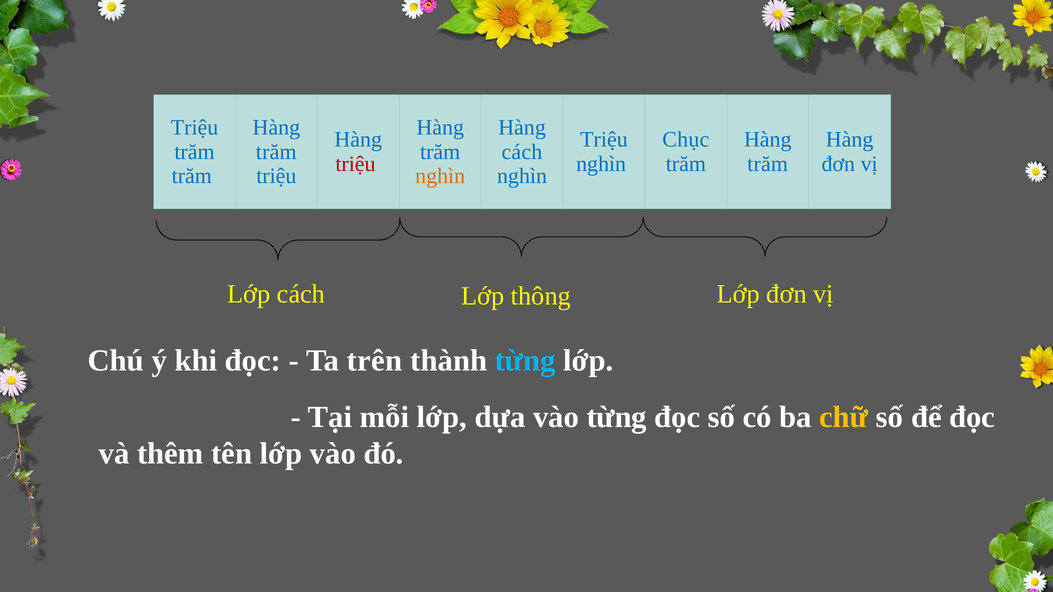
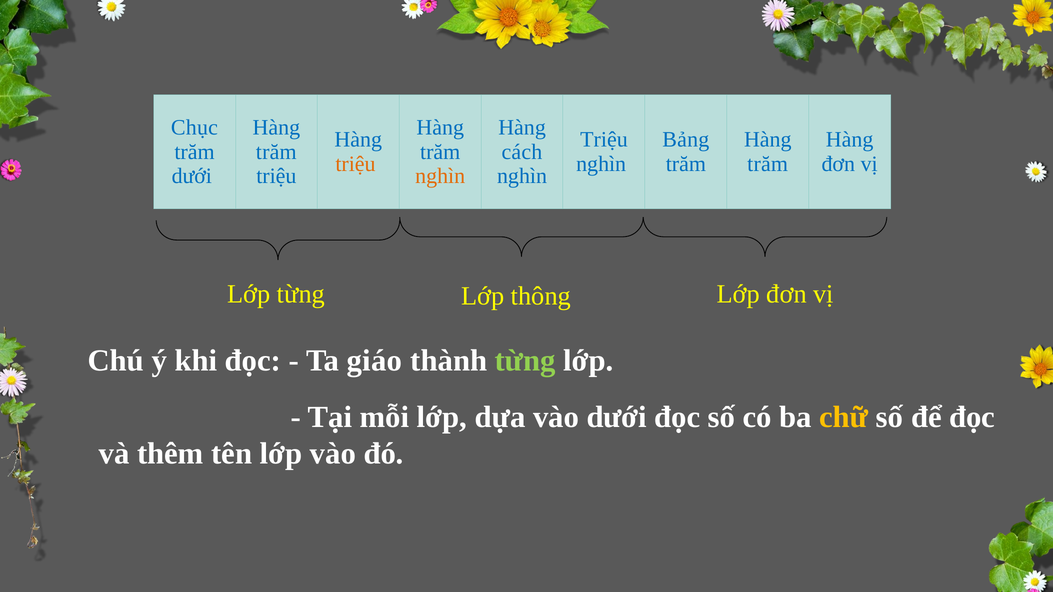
Triệu: Triệu -> Chục (194, 128)
Chục: Chục -> Bảng (686, 140)
triệu colour: red -> orange (355, 164)
trăm: trăm -> dưới (192, 176)
Lớp cách: cách -> từng (301, 294)
trên: trên -> giáo (375, 361)
từng colour: light blue -> light green (525, 361)
vào từng: từng -> dưới (617, 417)
